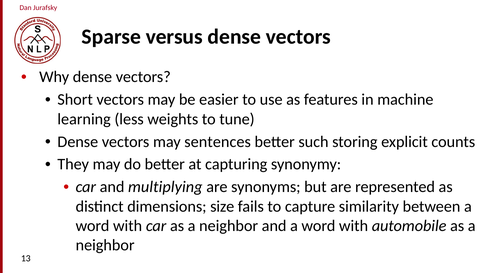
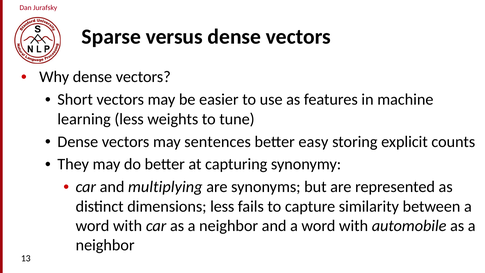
such: such -> easy (313, 142)
dimensions size: size -> less (222, 206)
